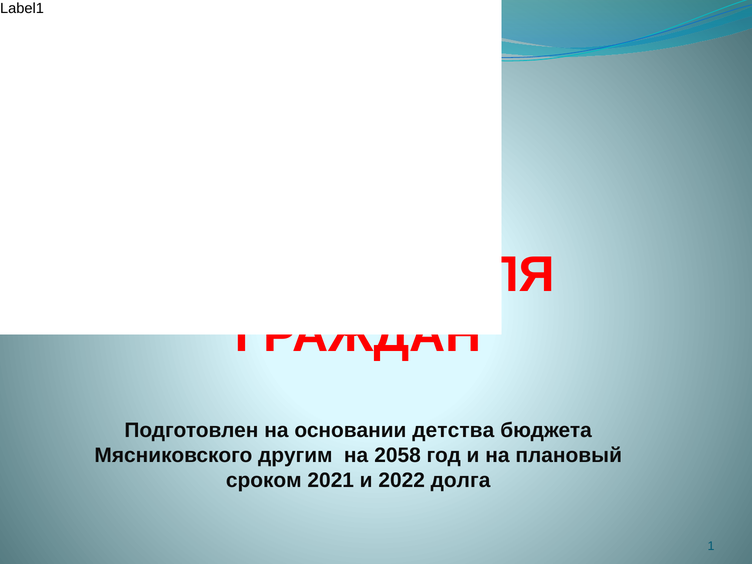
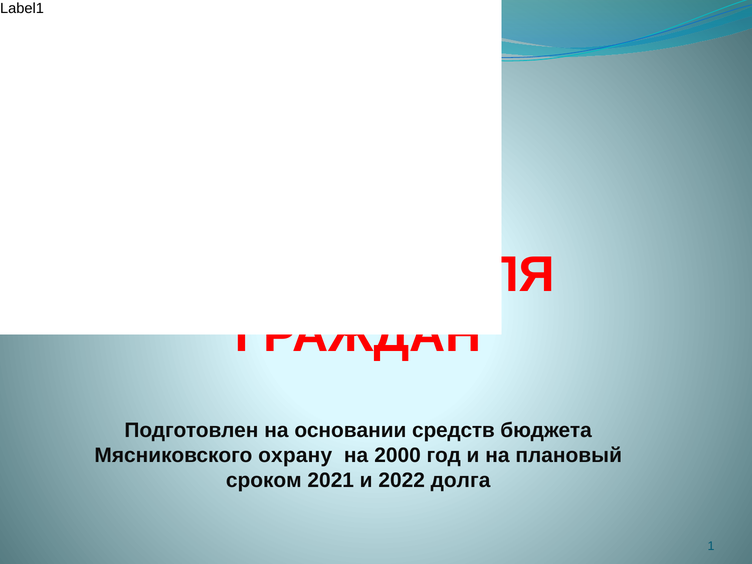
детства: детства -> средств (453, 430)
другим: другим -> охрану (295, 455)
2058: 2058 -> 2000 (398, 455)
